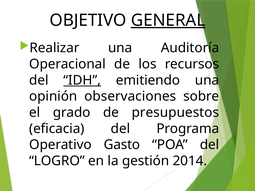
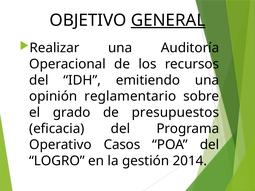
IDH underline: present -> none (82, 80)
observaciones: observaciones -> reglamentario (130, 96)
Gasto: Gasto -> Casos (122, 145)
